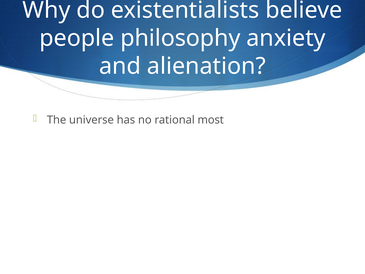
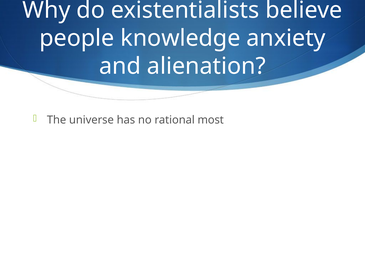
philosophy: philosophy -> knowledge (180, 38)
